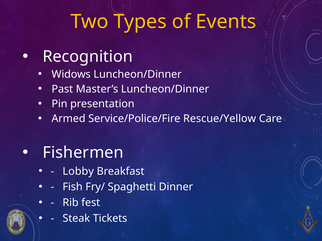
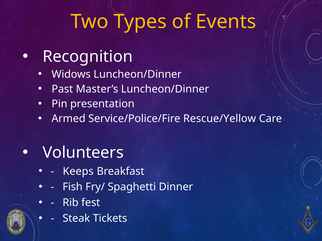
Fishermen: Fishermen -> Volunteers (83, 153)
Lobby: Lobby -> Keeps (78, 172)
